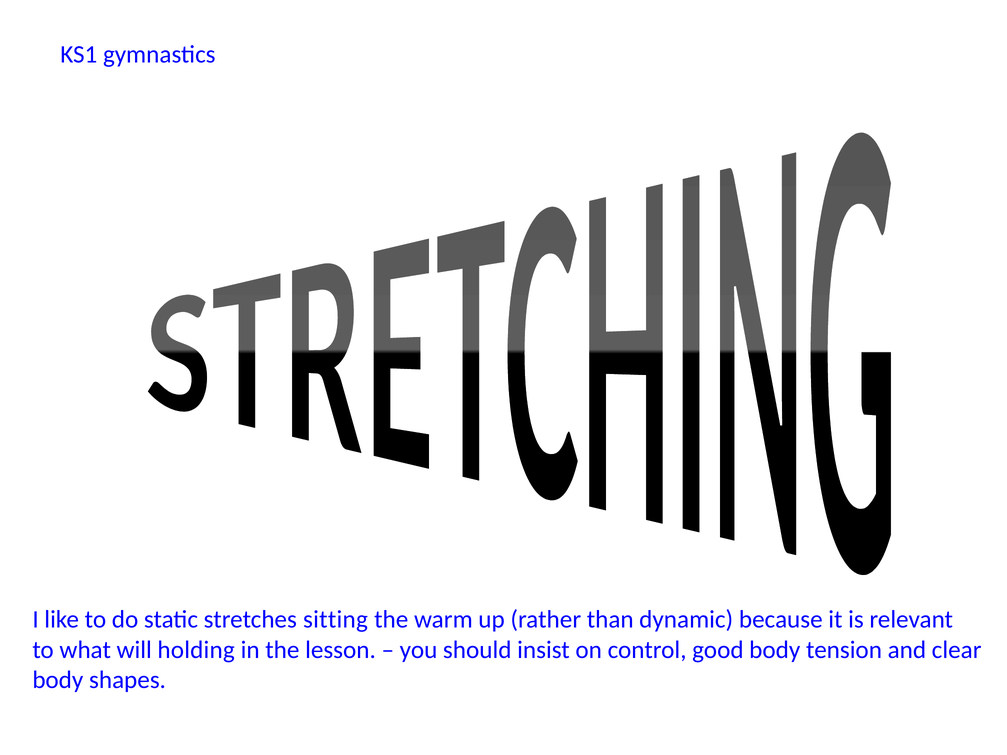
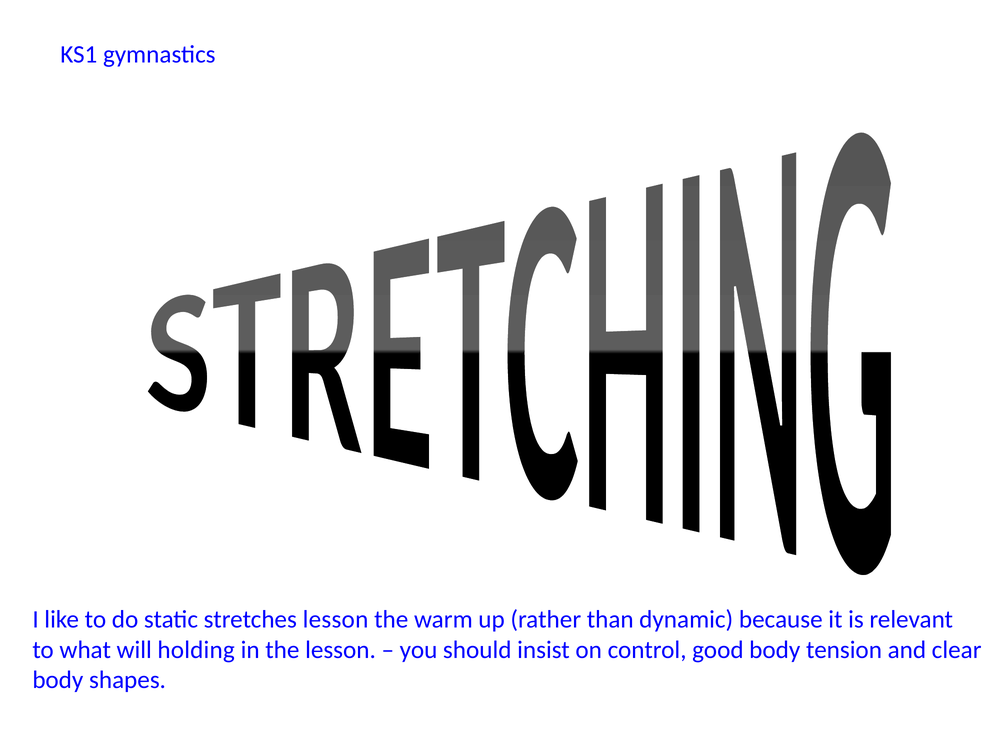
stretches sitting: sitting -> lesson (335, 620)
